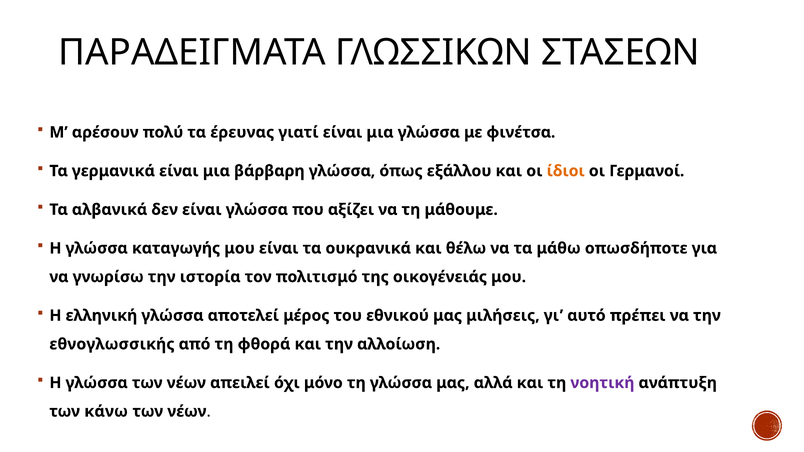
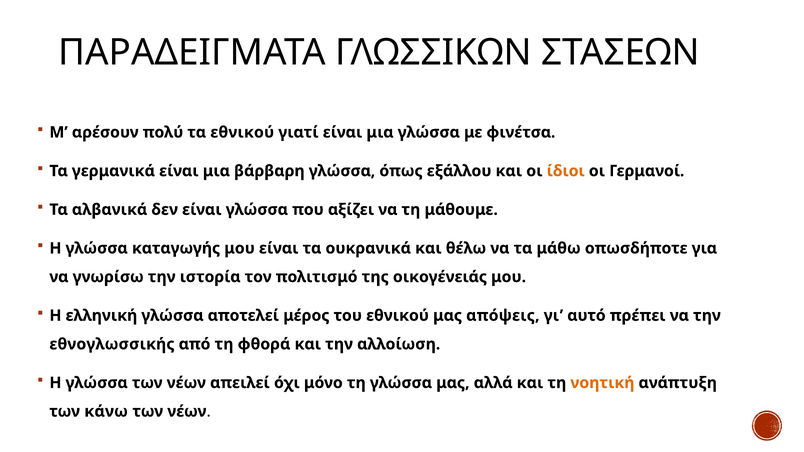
τα έρευνας: έρευνας -> εθνικού (242, 132)
μιλήσεις: μιλήσεις -> απόψεις (503, 316)
νοητική colour: purple -> orange (602, 383)
